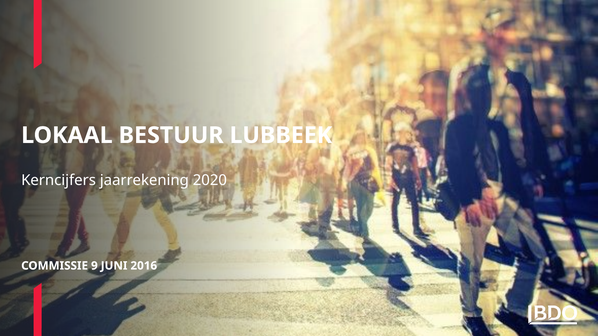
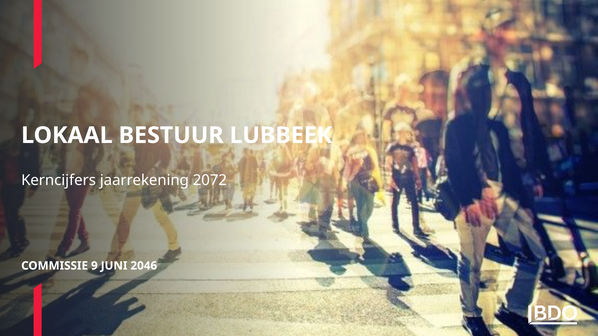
2020: 2020 -> 2072 (210, 180)
2016: 2016 -> 2046 (144, 266)
